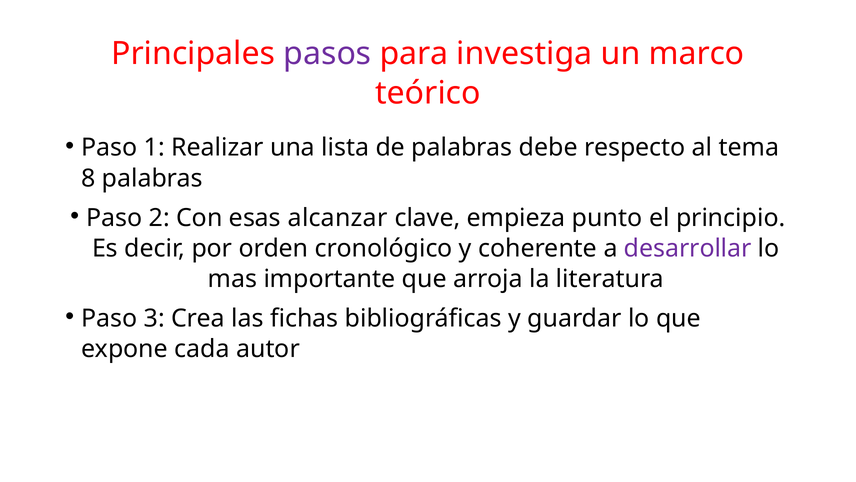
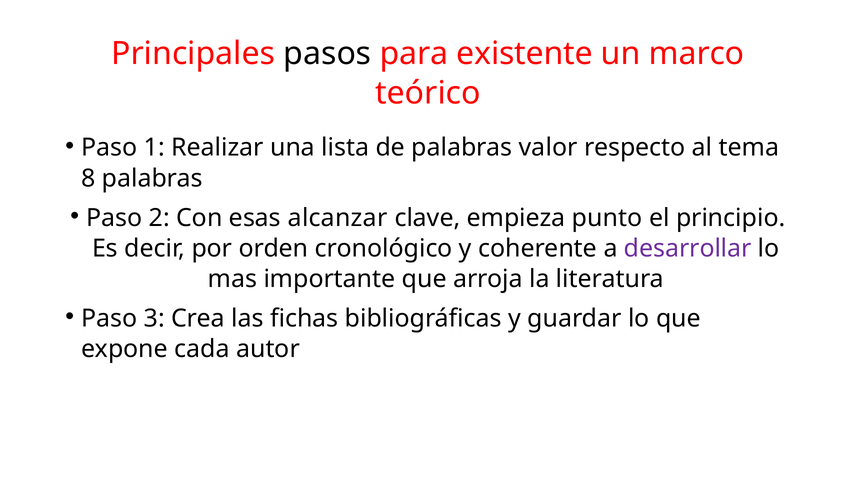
pasos colour: purple -> black (327, 54)
investiga: investiga -> existente (525, 54)
debe: debe -> valor (548, 148)
